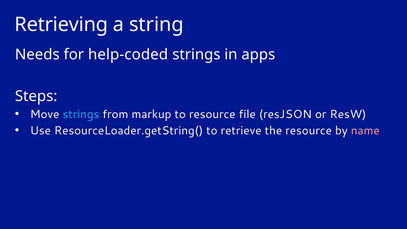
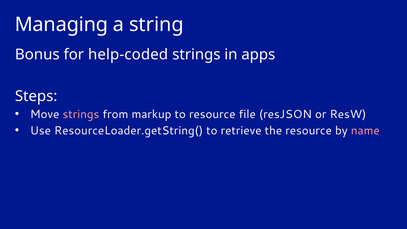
Retrieving: Retrieving -> Managing (61, 25)
Needs: Needs -> Bonus (37, 54)
strings colour: light blue -> pink (81, 114)
